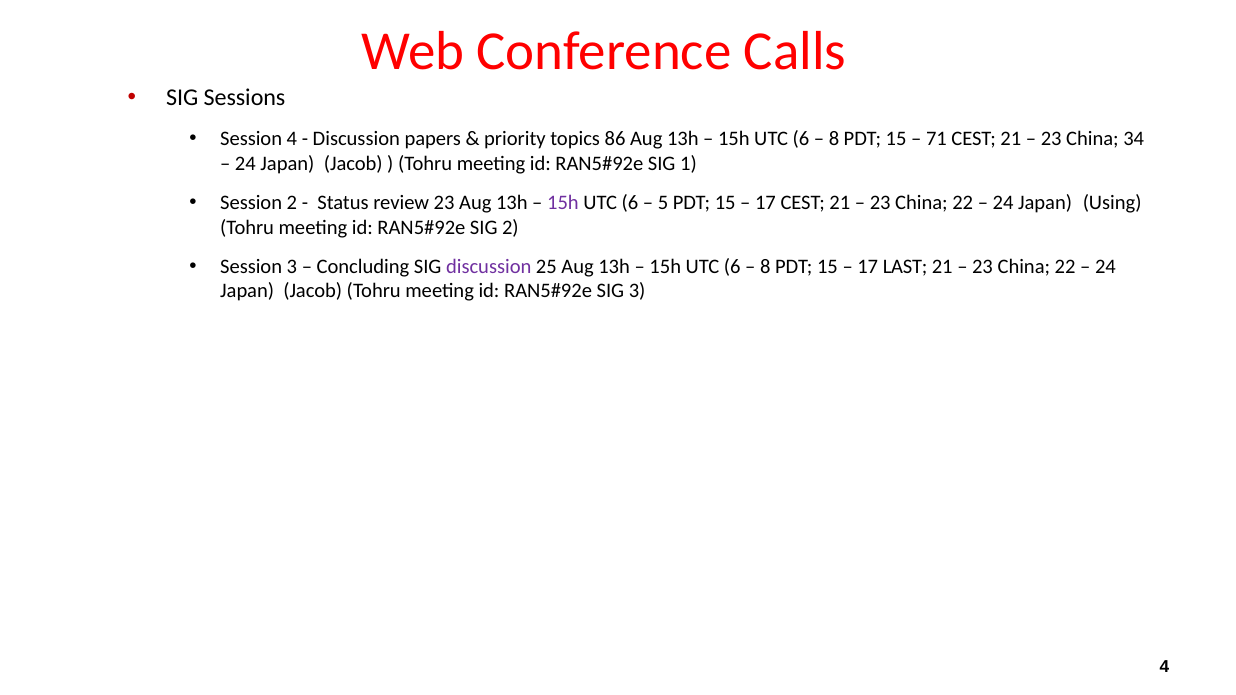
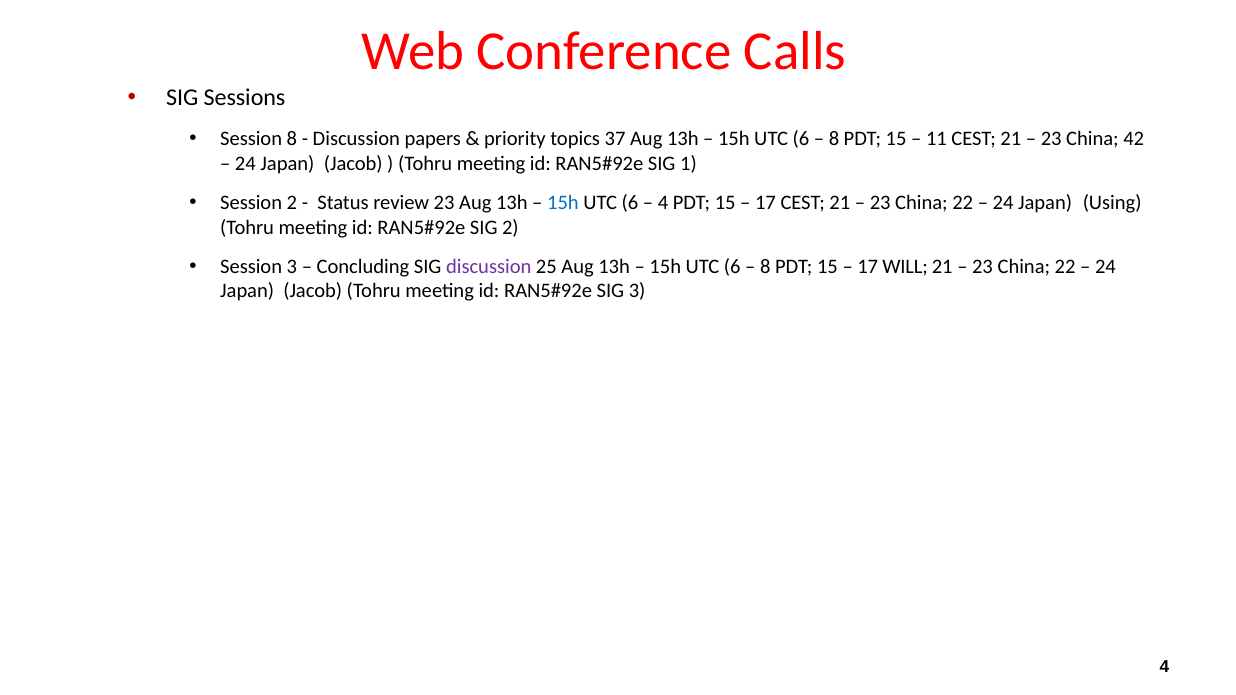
Session 4: 4 -> 8 (292, 139)
86: 86 -> 37 (615, 139)
71: 71 -> 11 (936, 139)
34: 34 -> 42 (1134, 139)
15h colour: purple -> blue (563, 203)
5: 5 -> 4 (663, 203)
LAST: LAST -> WILL (905, 267)
